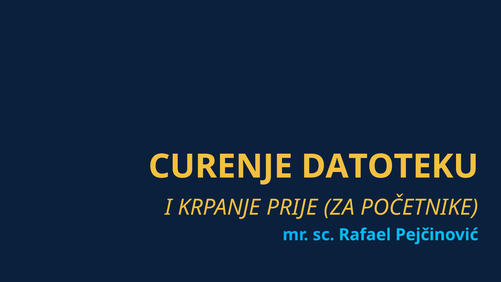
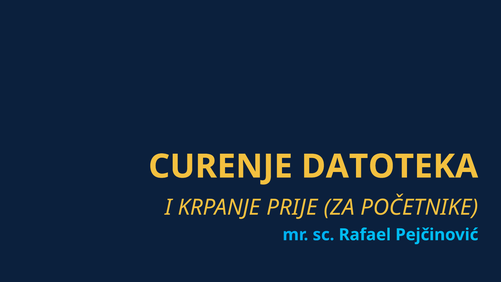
DATOTEKU: DATOTEKU -> DATOTEKA (390, 166)
